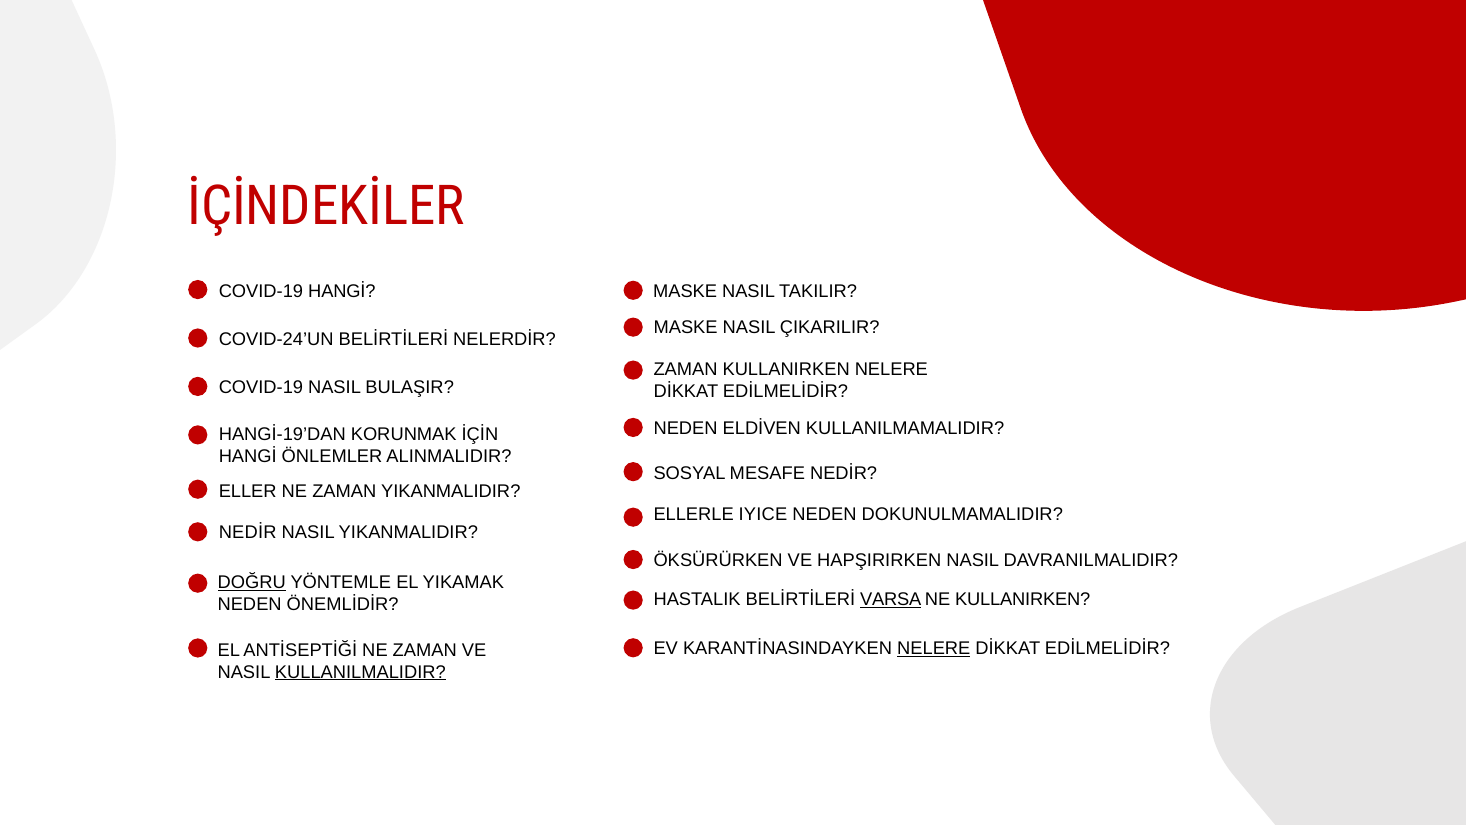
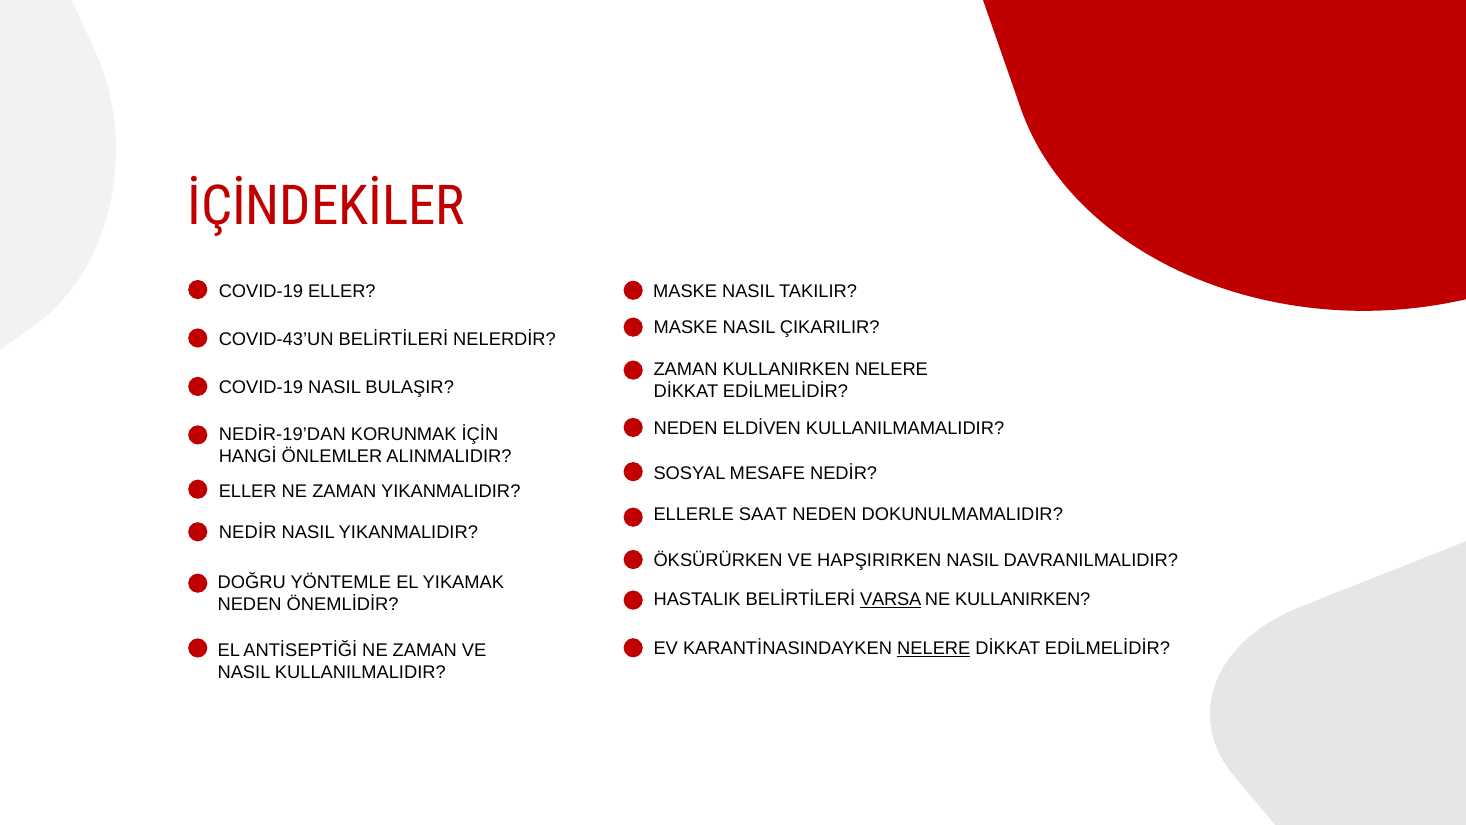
COVID-19 HANGİ: HANGİ -> ELLER (342, 292)
COVID-24’UN: COVID-24’UN -> COVID-43’UN (276, 339)
HANGİ-19’DAN: HANGİ-19’DAN -> NEDİR-19’DAN (282, 434)
IYICE: IYICE -> SAAT (763, 514)
DOĞRU underline: present -> none (252, 582)
KULLANILMALIDIR underline: present -> none (360, 672)
